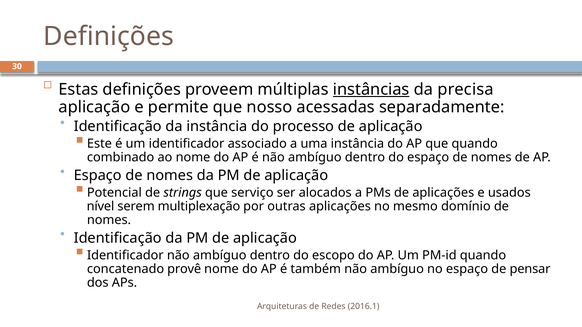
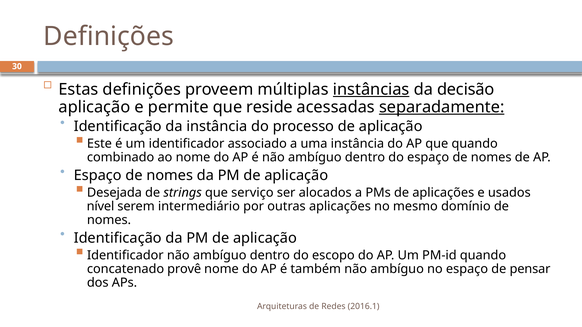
precisa: precisa -> decisão (466, 90)
nosso: nosso -> reside (270, 107)
separadamente underline: none -> present (442, 107)
Potencial: Potencial -> Desejada (114, 193)
multiplexação: multiplexação -> intermediário (199, 207)
